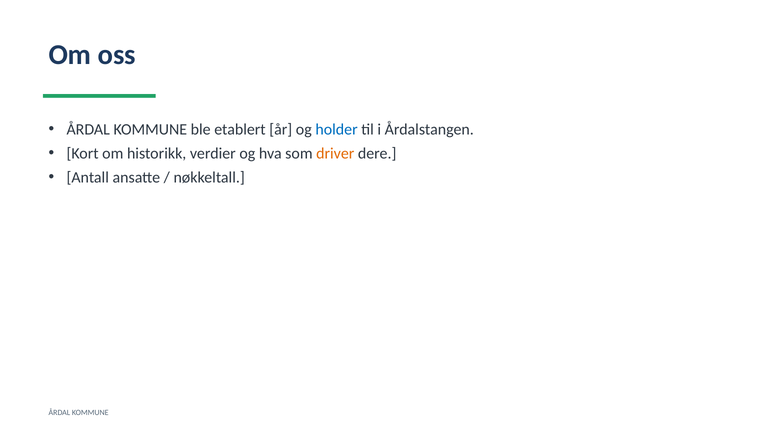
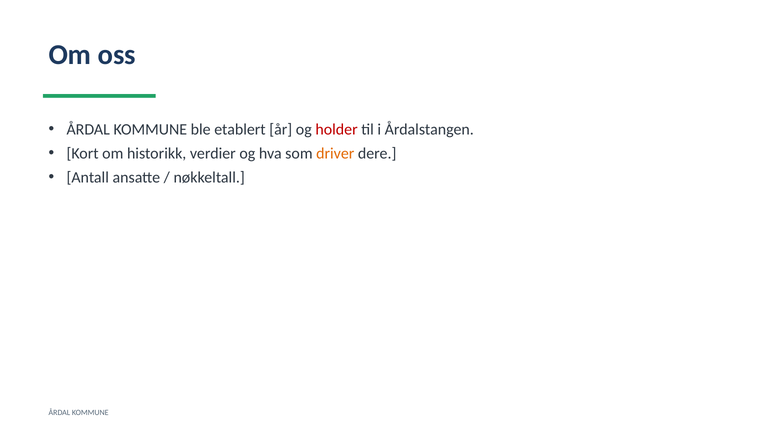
holder colour: blue -> red (337, 129)
